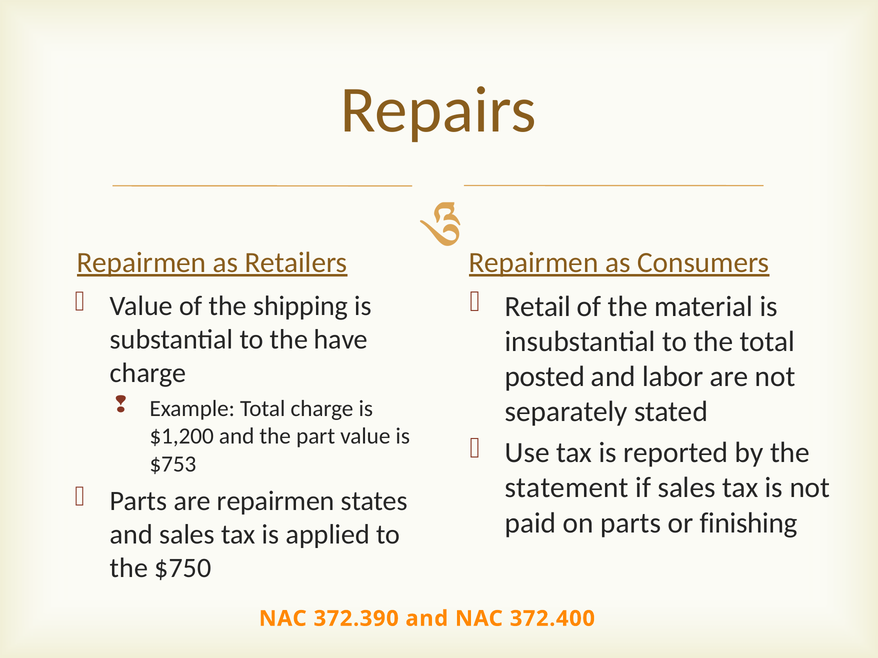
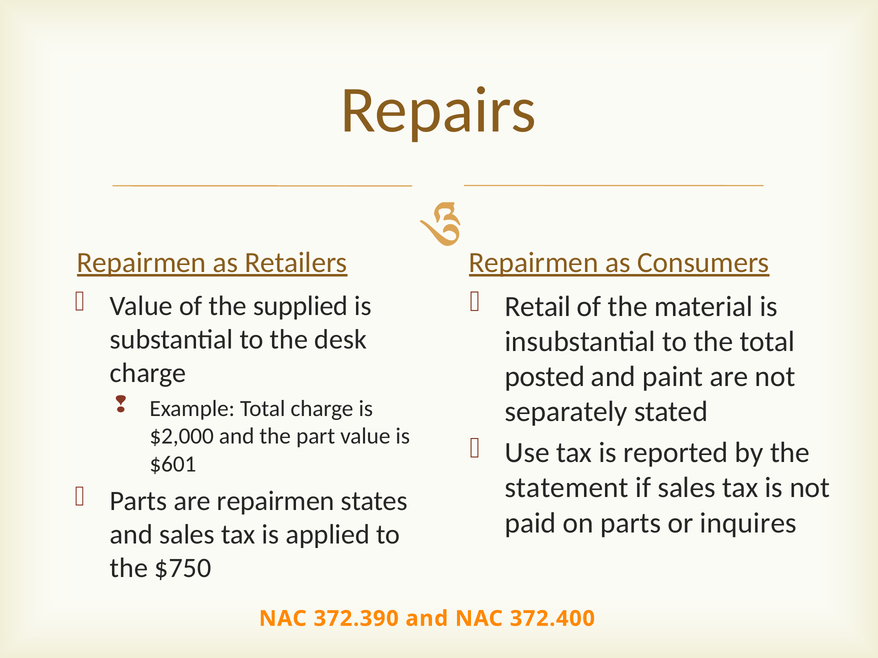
shipping: shipping -> supplied (301, 306)
have: have -> desk (341, 340)
labor: labor -> paint (673, 377)
$1,200: $1,200 -> $2,000 (182, 437)
$753: $753 -> $601 (173, 464)
finishing: finishing -> inquires (748, 523)
